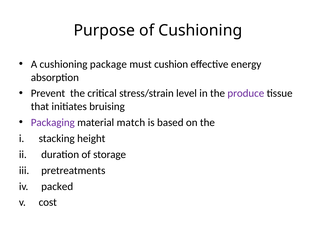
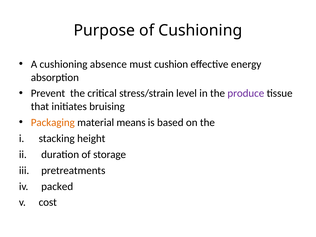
package: package -> absence (108, 64)
Packaging colour: purple -> orange (53, 123)
match: match -> means (131, 123)
